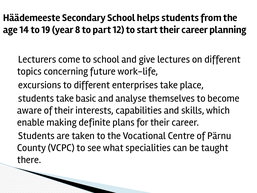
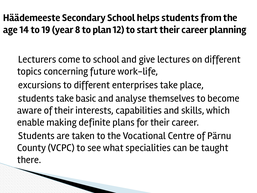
part: part -> plan (102, 30)
